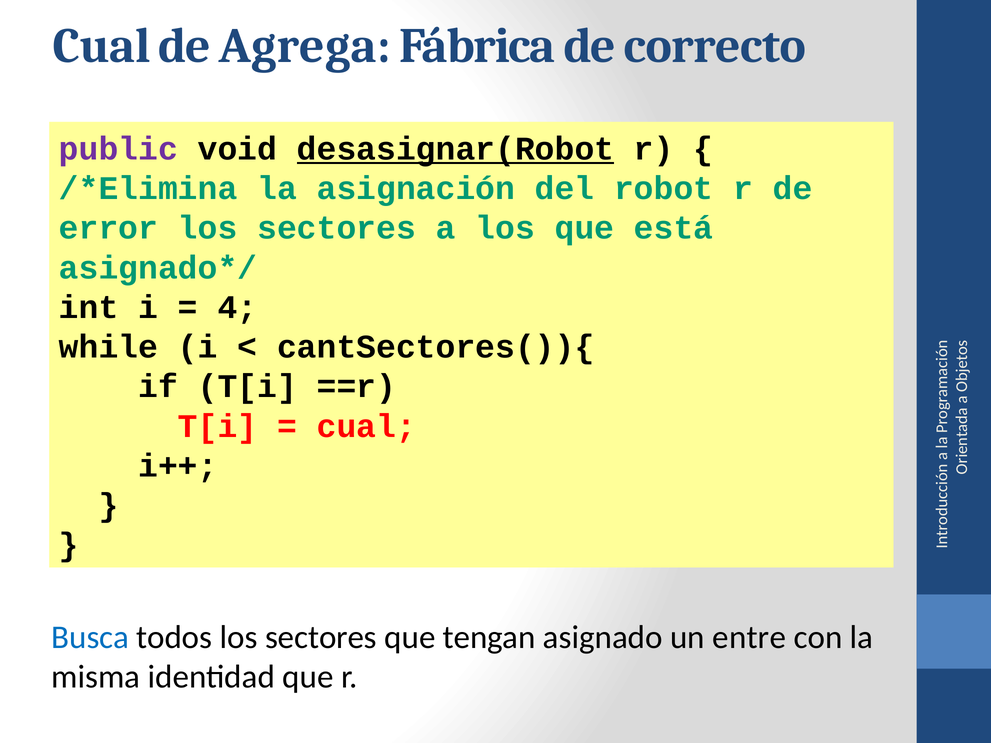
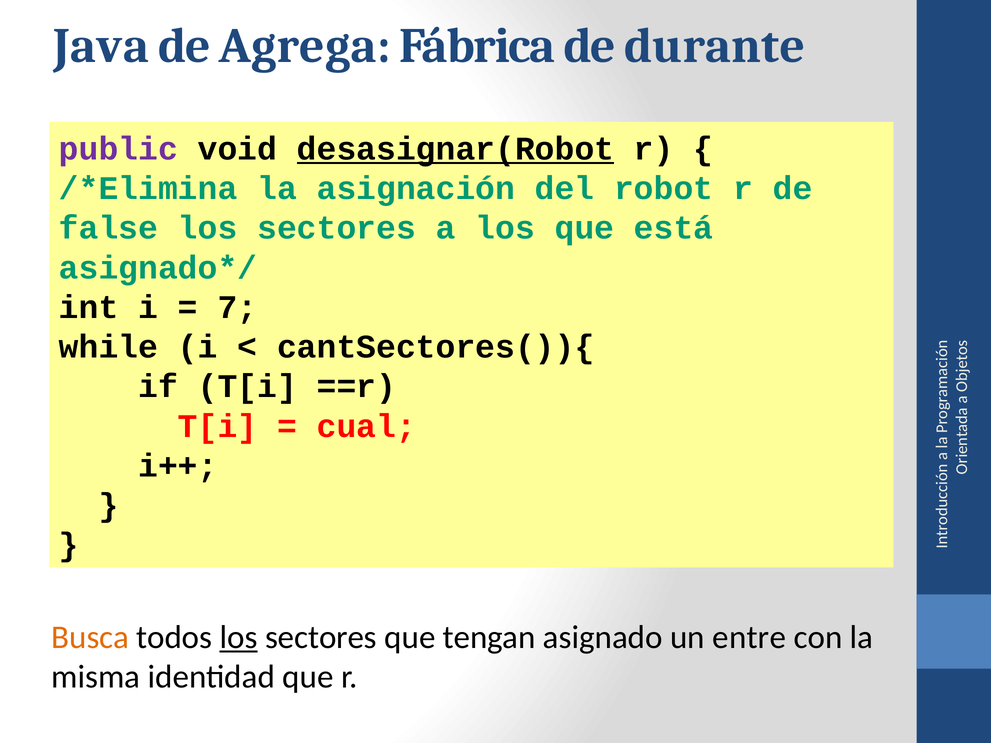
Cual: Cual -> Java (101, 46)
correcto: correcto -> durante (714, 46)
error: error -> false (109, 228)
4: 4 -> 7 (237, 307)
Busca colour: blue -> orange (90, 637)
los underline: none -> present (239, 637)
